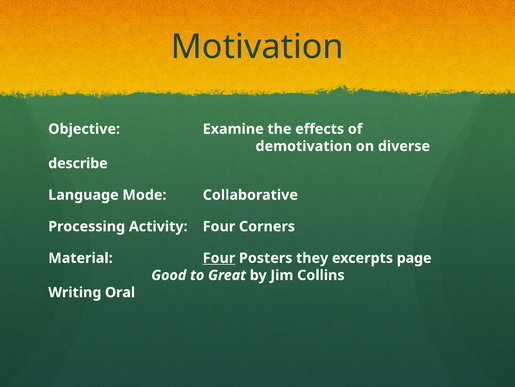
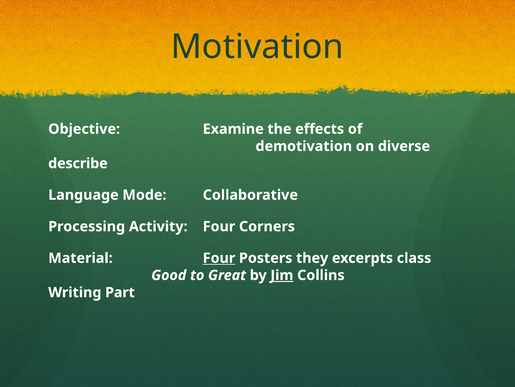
page: page -> class (414, 258)
Jim underline: none -> present (282, 275)
Oral: Oral -> Part (120, 292)
